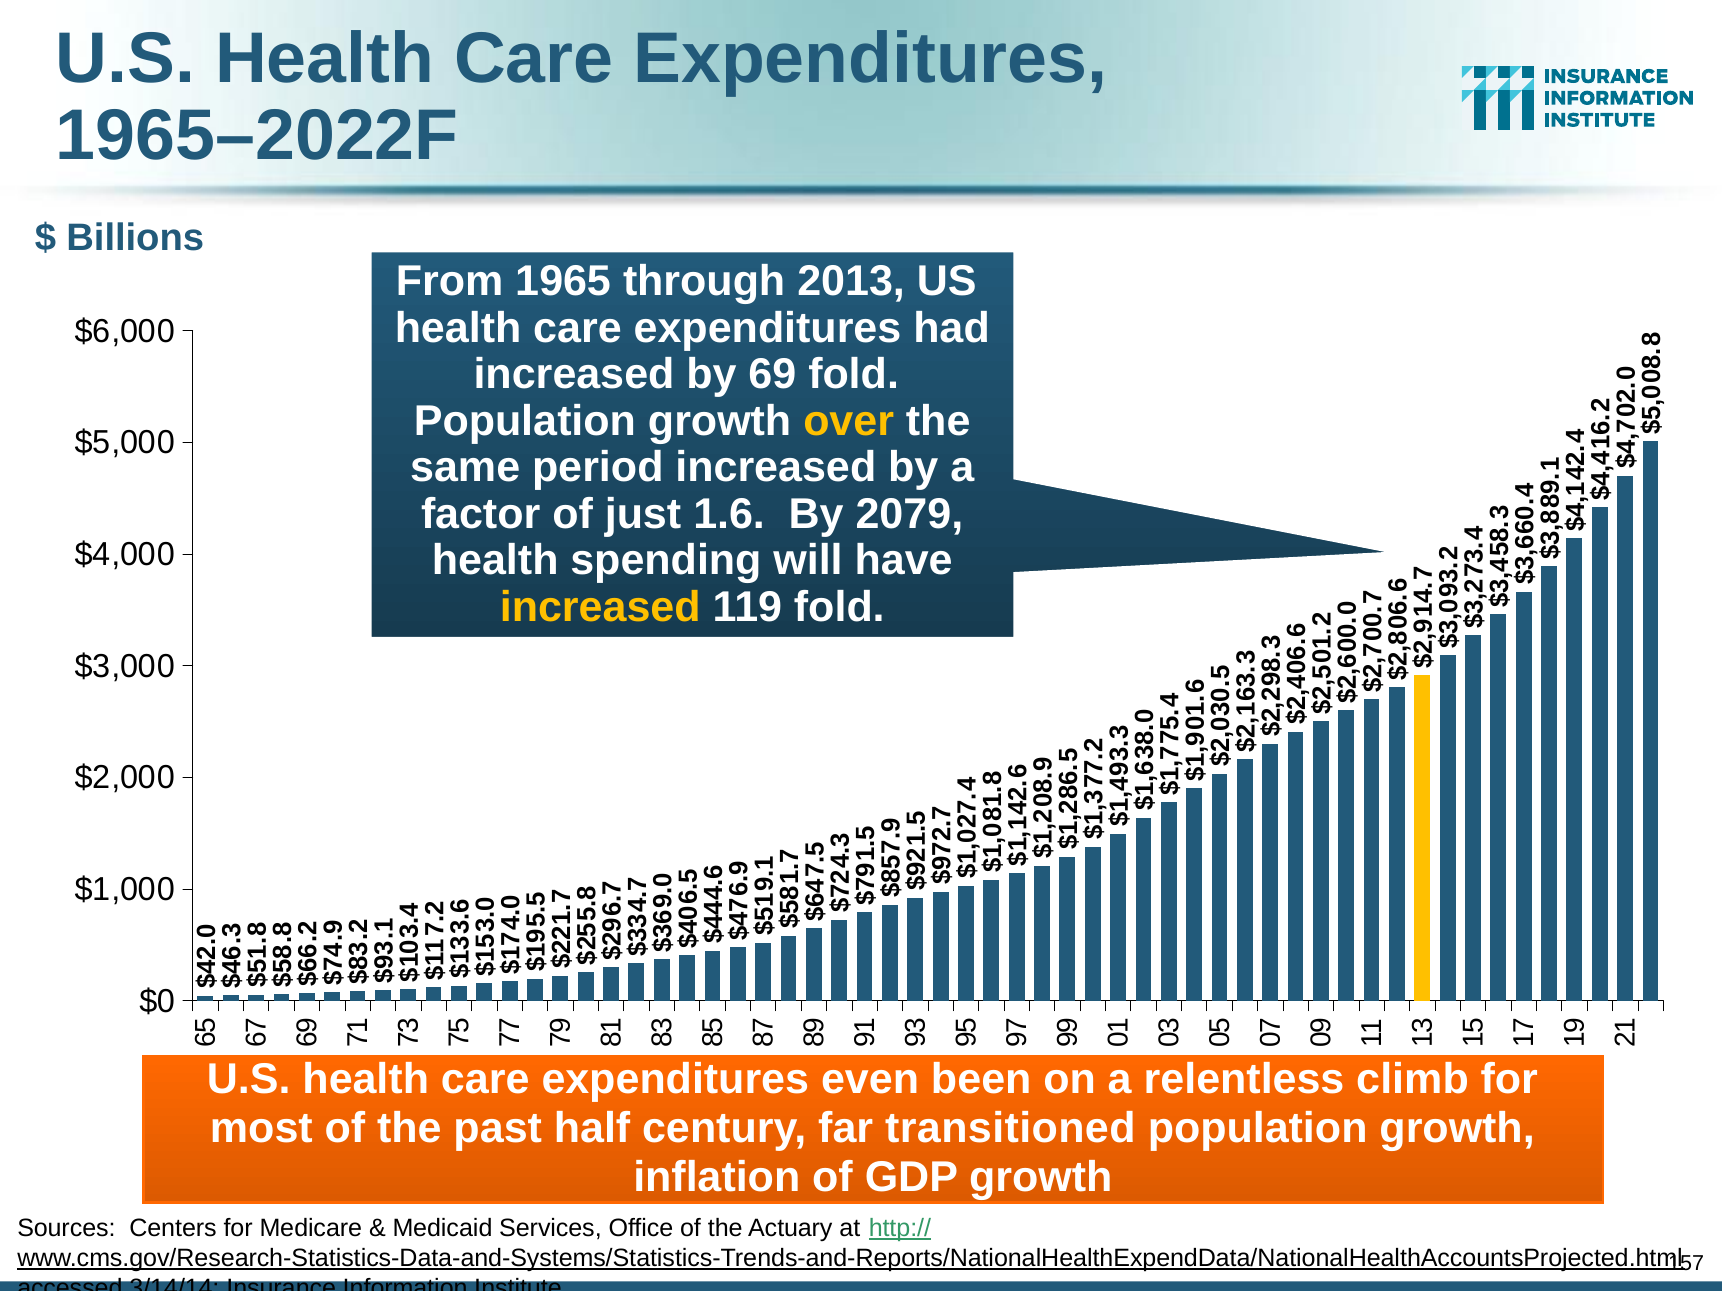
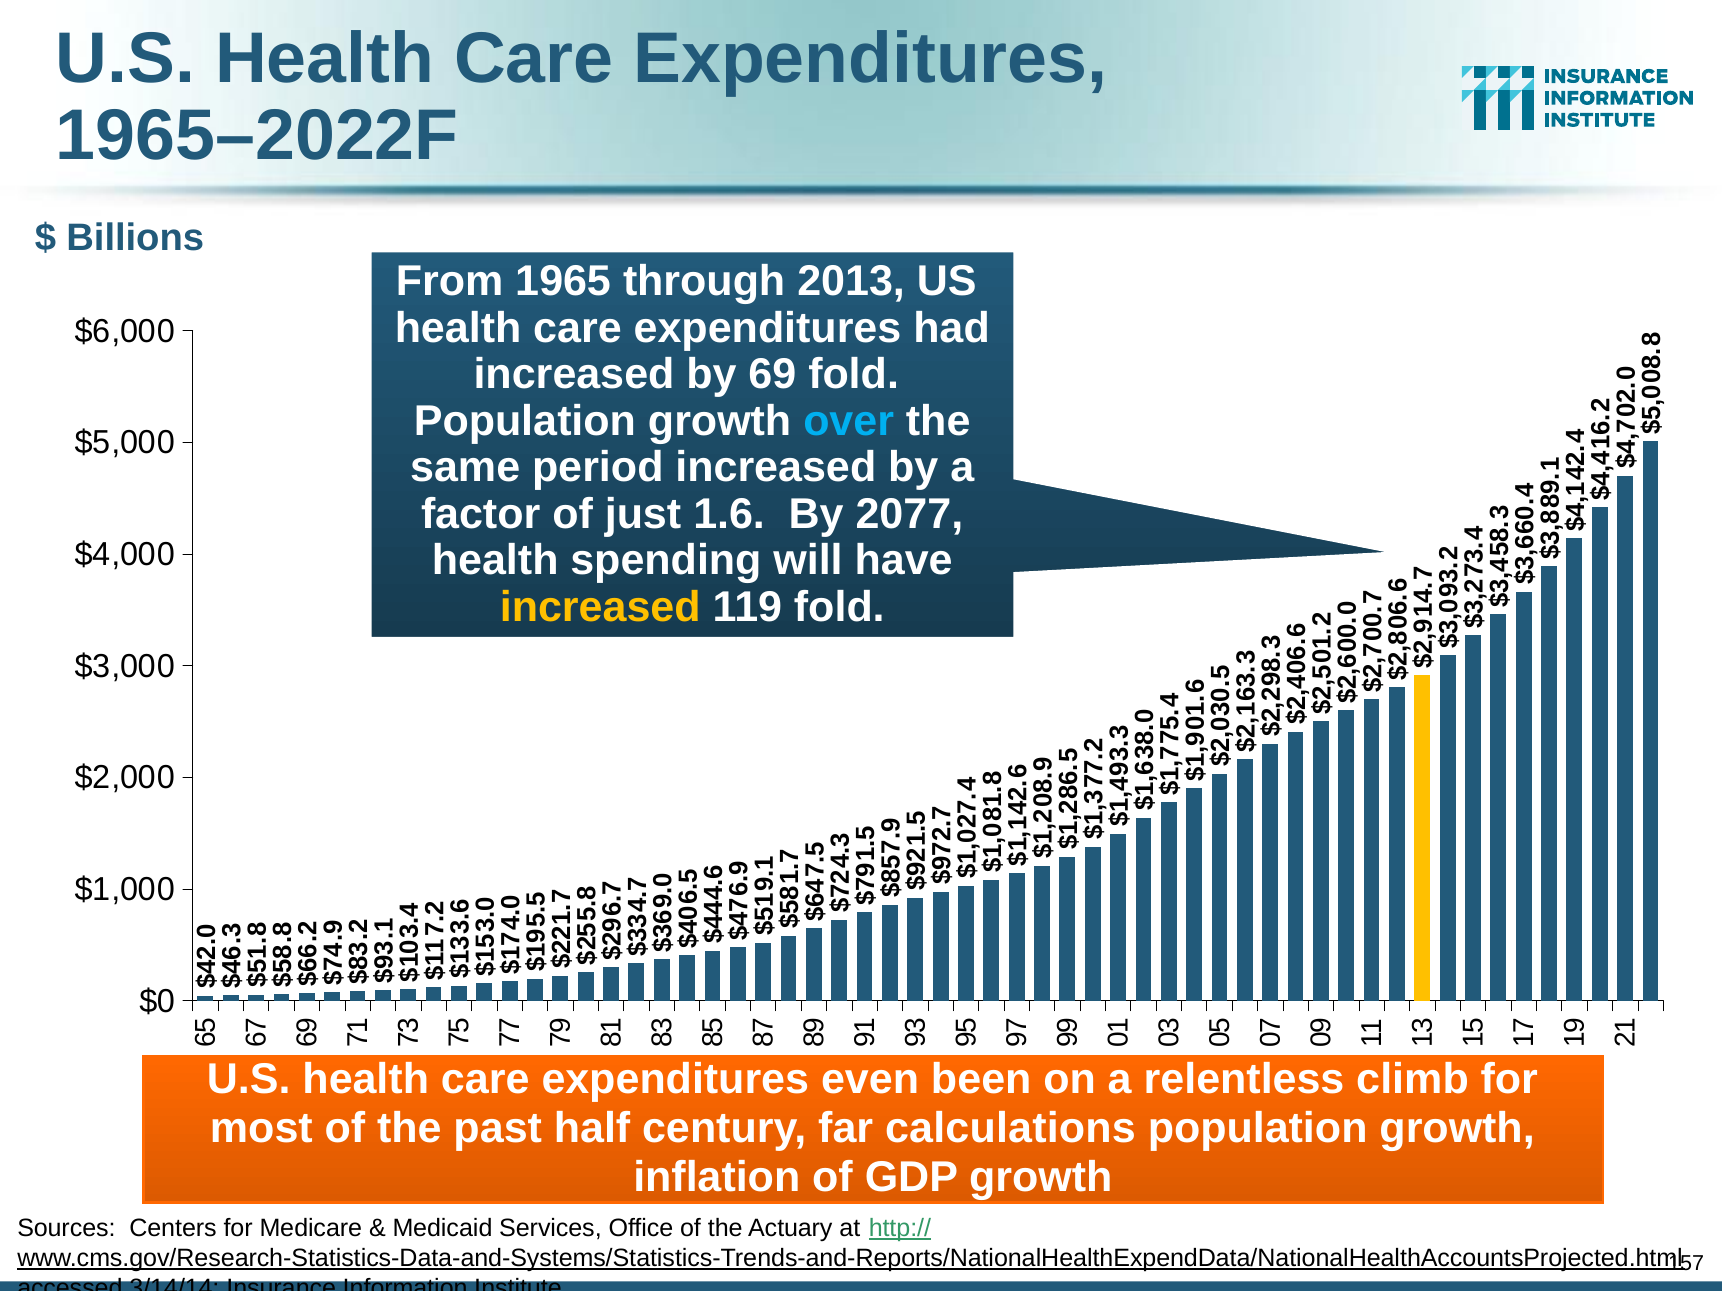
over colour: yellow -> light blue (849, 421)
2079: 2079 -> 2077 (909, 514)
transitioned: transitioned -> calculations (1010, 1128)
